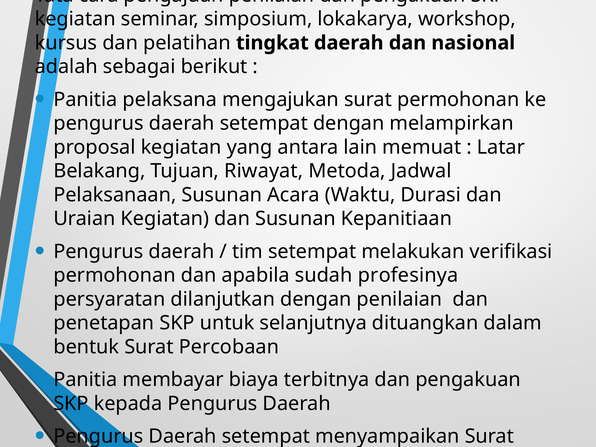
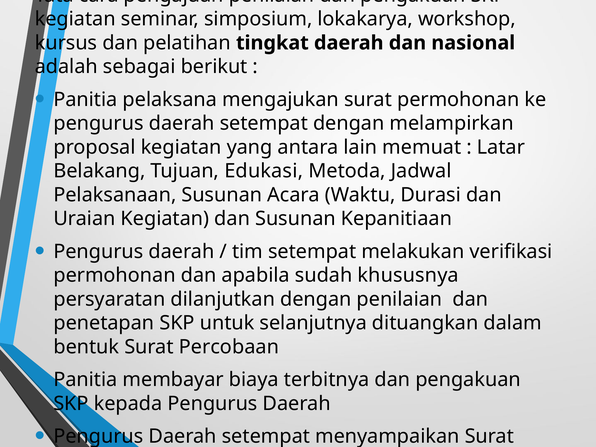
Riwayat: Riwayat -> Edukasi (264, 171)
profesinya: profesinya -> khususnya (408, 275)
